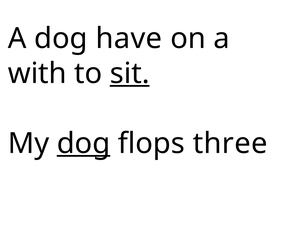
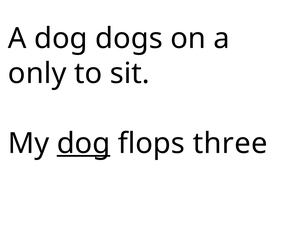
have: have -> dogs (129, 38)
with: with -> only (37, 73)
sit underline: present -> none (130, 73)
